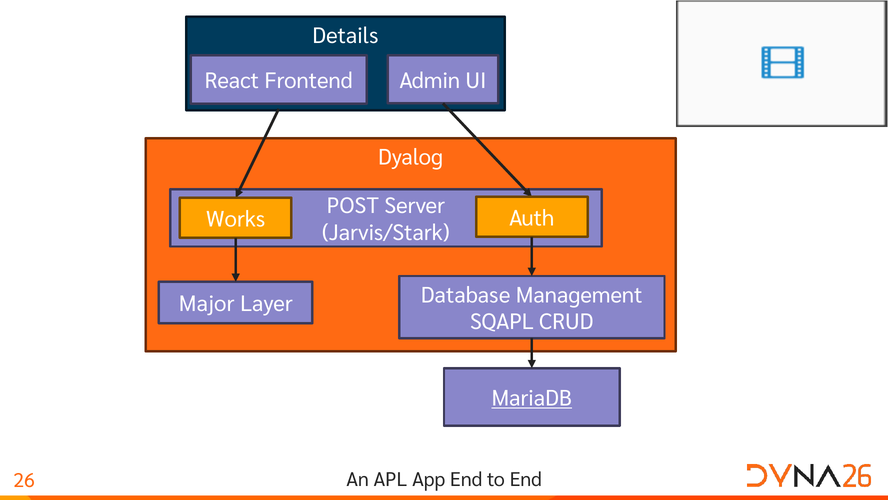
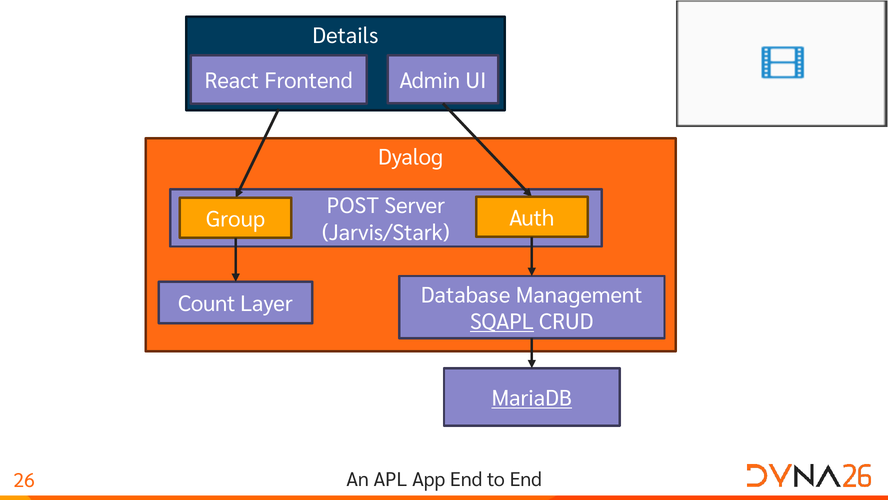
Works: Works -> Group (236, 219)
Major: Major -> Count (207, 304)
SQAPL underline: none -> present (502, 322)
